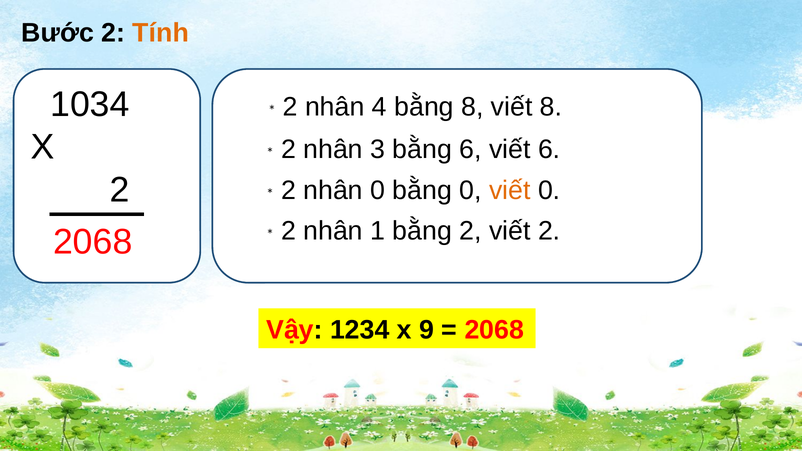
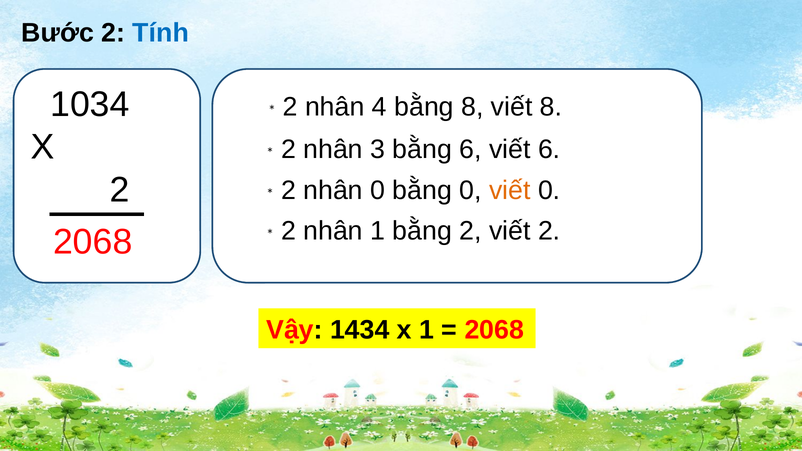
Tính colour: orange -> blue (161, 33)
1234: 1234 -> 1434 (360, 330)
x 9: 9 -> 1 (427, 330)
